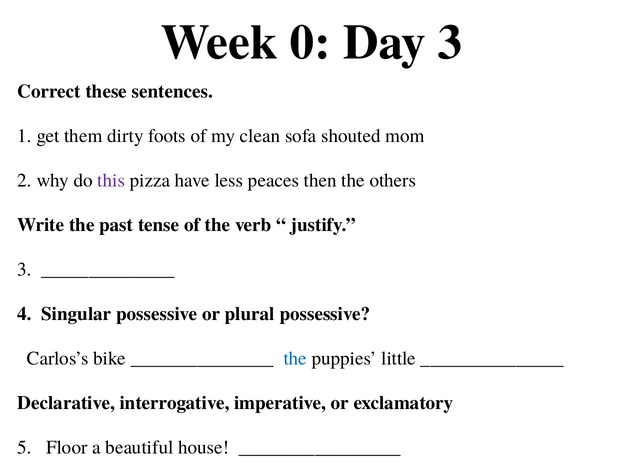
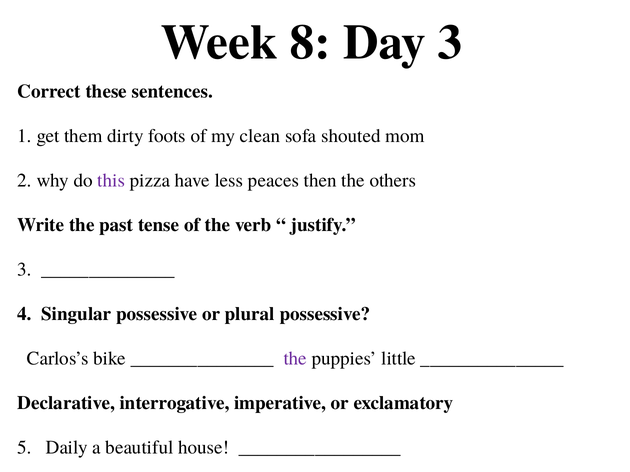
0: 0 -> 8 (310, 43)
the colour: blue -> purple (295, 359)
Floor: Floor -> Daily (67, 448)
